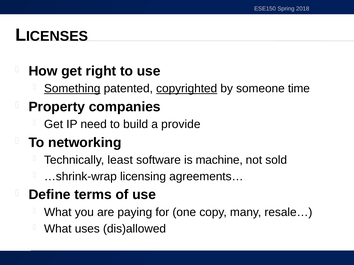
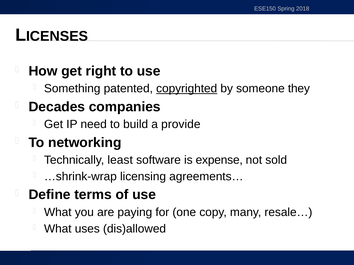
Something underline: present -> none (72, 89)
time: time -> they (299, 89)
Property: Property -> Decades (57, 107)
machine: machine -> expense (219, 160)
